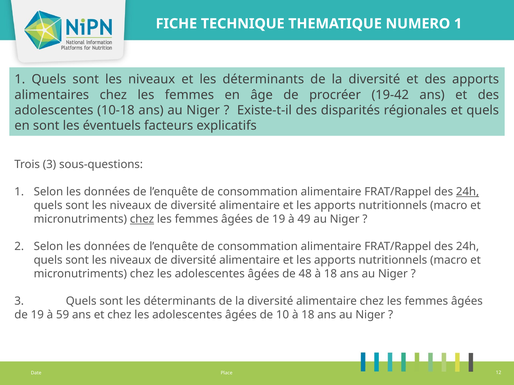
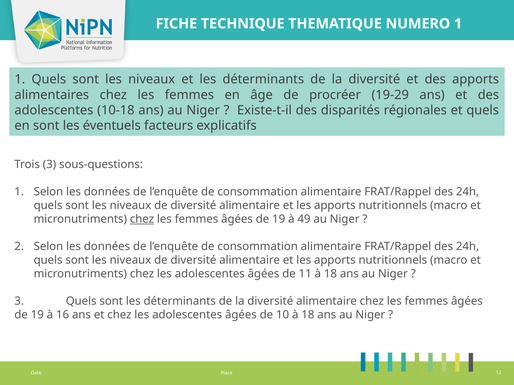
19-42: 19-42 -> 19-29 (390, 95)
24h underline: present -> none (468, 192)
48: 48 -> 11 (305, 274)
59: 59 -> 16 (63, 315)
